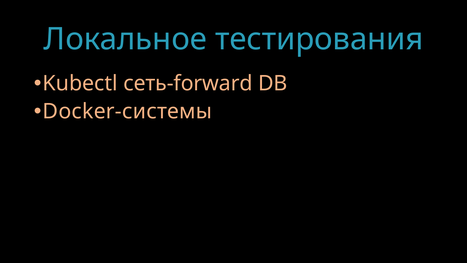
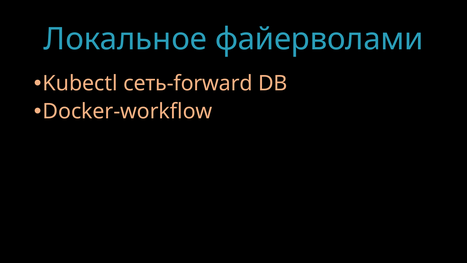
тестирования: тестирования -> файерволами (319, 39)
Docker-системы: Docker-системы -> Docker-workflow (127, 111)
